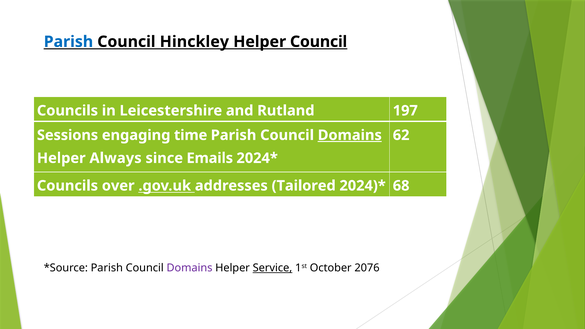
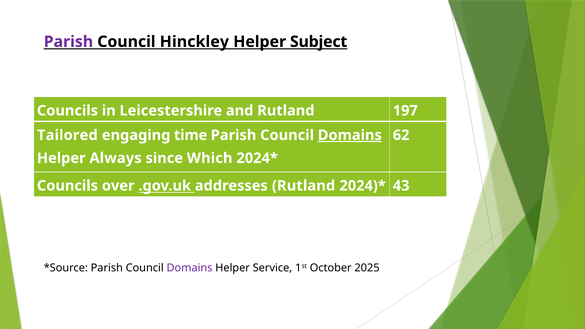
Parish colour: blue -> purple (68, 42)
Helper Council: Council -> Subject (319, 42)
Sessions: Sessions -> Tailored (67, 135)
Emails: Emails -> Which (210, 158)
addresses Tailored: Tailored -> Rutland (304, 186)
68: 68 -> 43 (401, 186)
Service underline: present -> none (272, 268)
2076: 2076 -> 2025 (367, 268)
